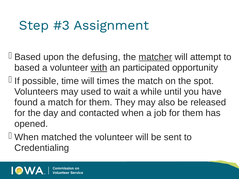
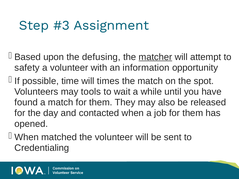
based: based -> safety (27, 68)
with underline: present -> none (99, 68)
participated: participated -> information (146, 68)
used: used -> tools (91, 92)
